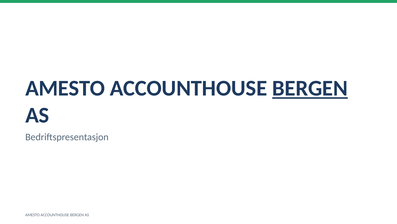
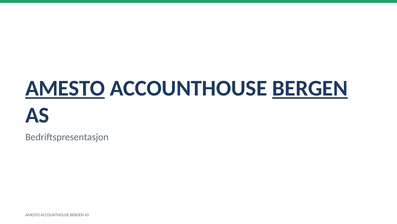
AMESTO underline: none -> present (65, 88)
